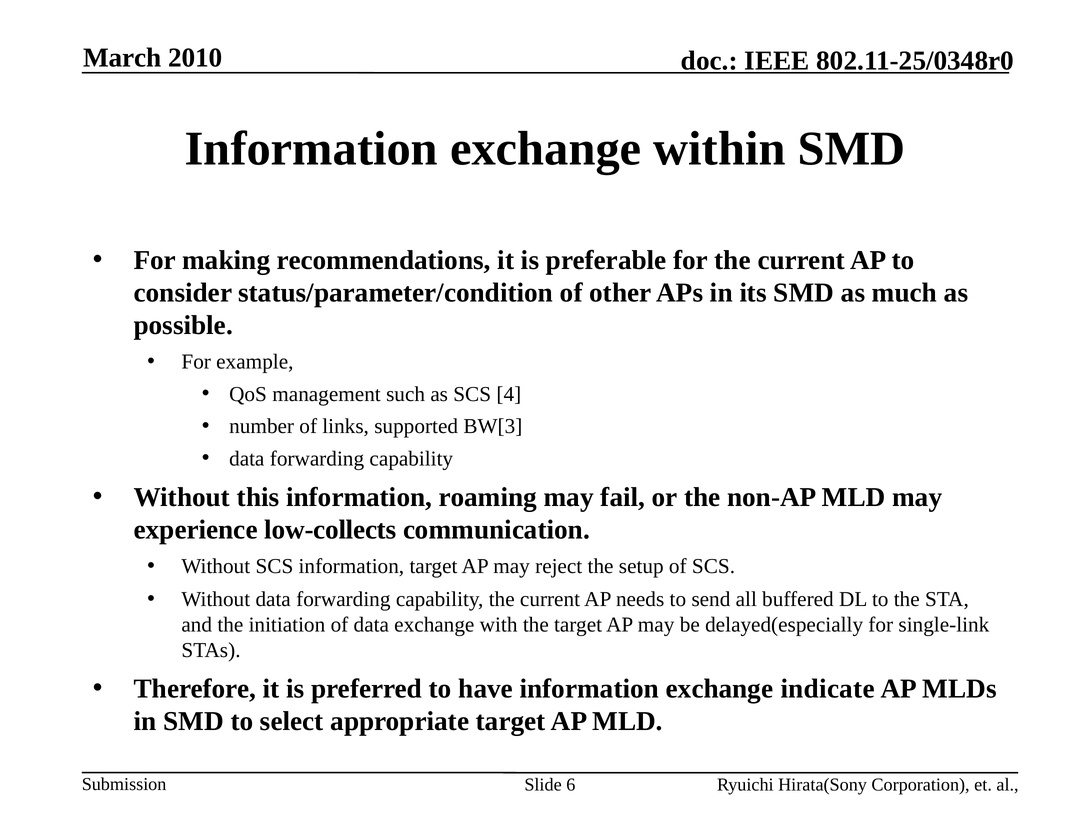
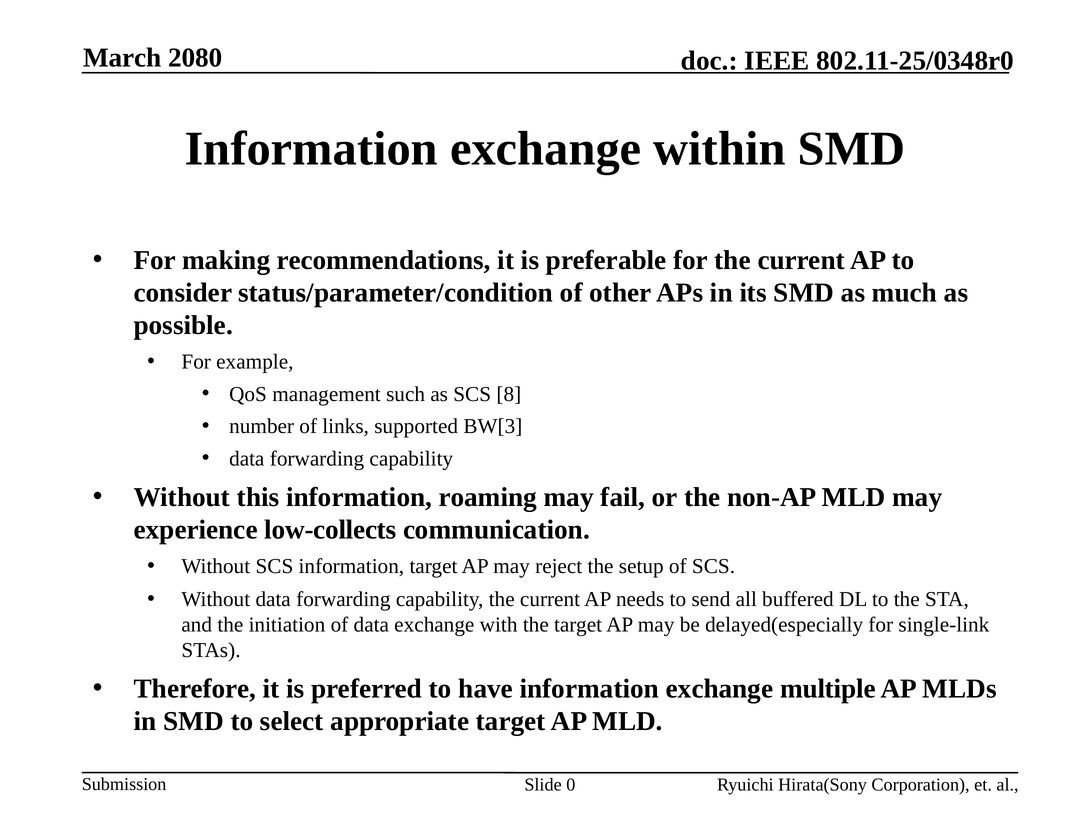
2010: 2010 -> 2080 (195, 58)
4: 4 -> 8 (509, 394)
indicate: indicate -> multiple (828, 689)
6: 6 -> 0 (571, 785)
